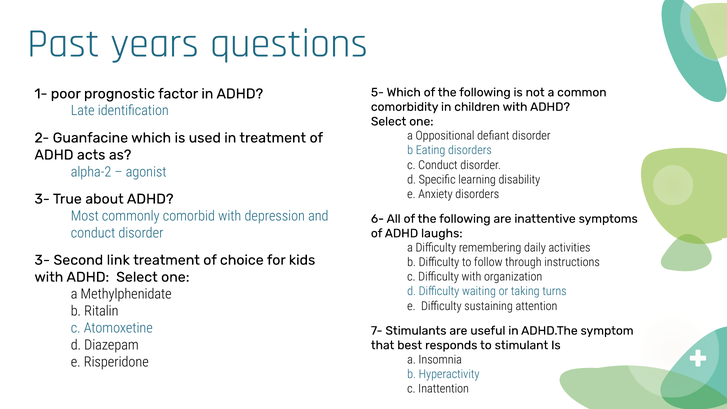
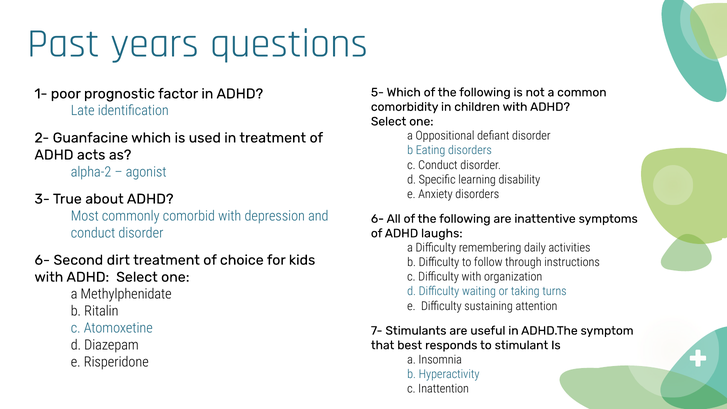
3-: 3- -> 6- (42, 260)
link: link -> dirt (118, 260)
